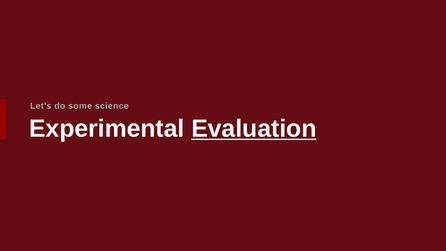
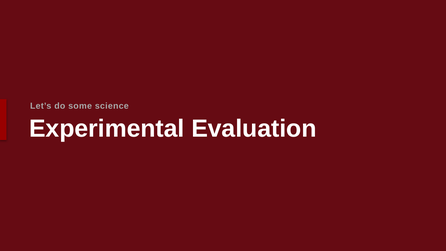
Evaluation underline: present -> none (254, 129)
